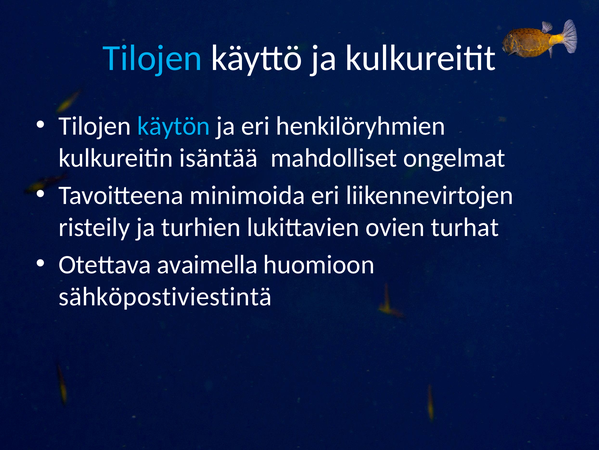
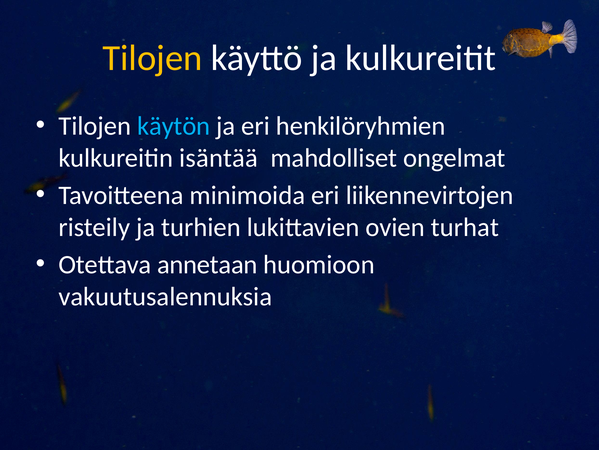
Tilojen colour: light blue -> yellow (152, 58)
avaimella: avaimella -> annetaan (207, 264)
sähköpostiviestintä: sähköpostiviestintä -> vakuutusalennuksia (165, 296)
